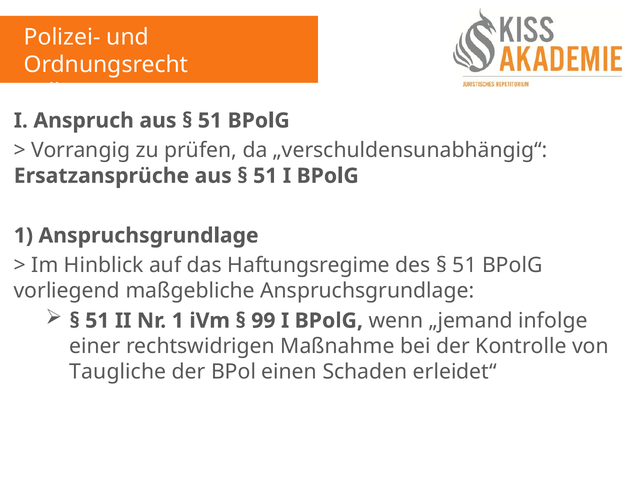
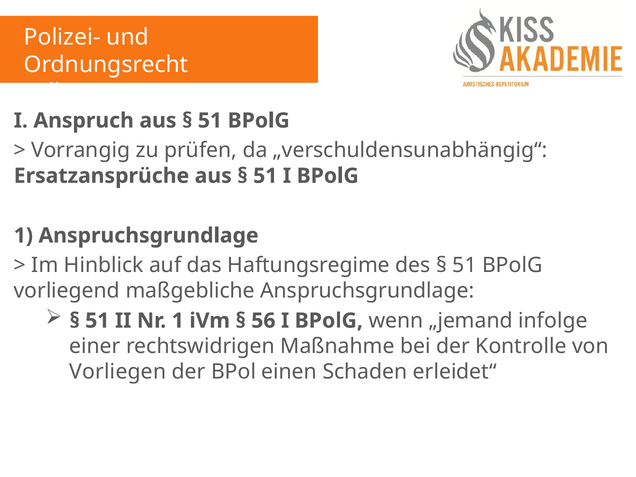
99: 99 -> 56 (263, 321)
Taugliche: Taugliche -> Vorliegen (118, 372)
